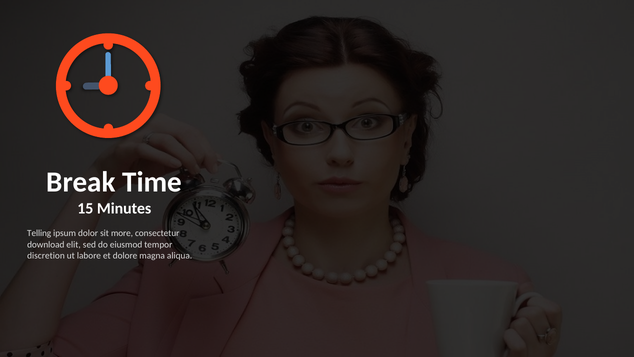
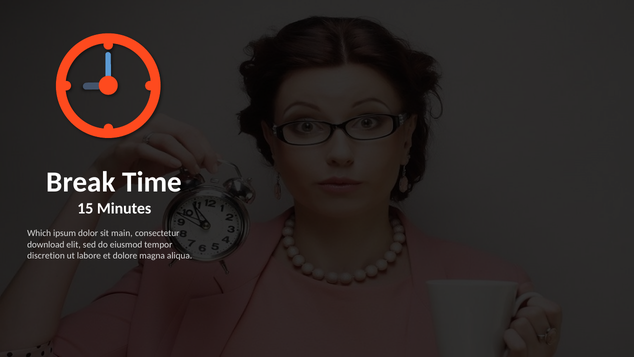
Telling: Telling -> Which (39, 233)
more: more -> main (122, 233)
